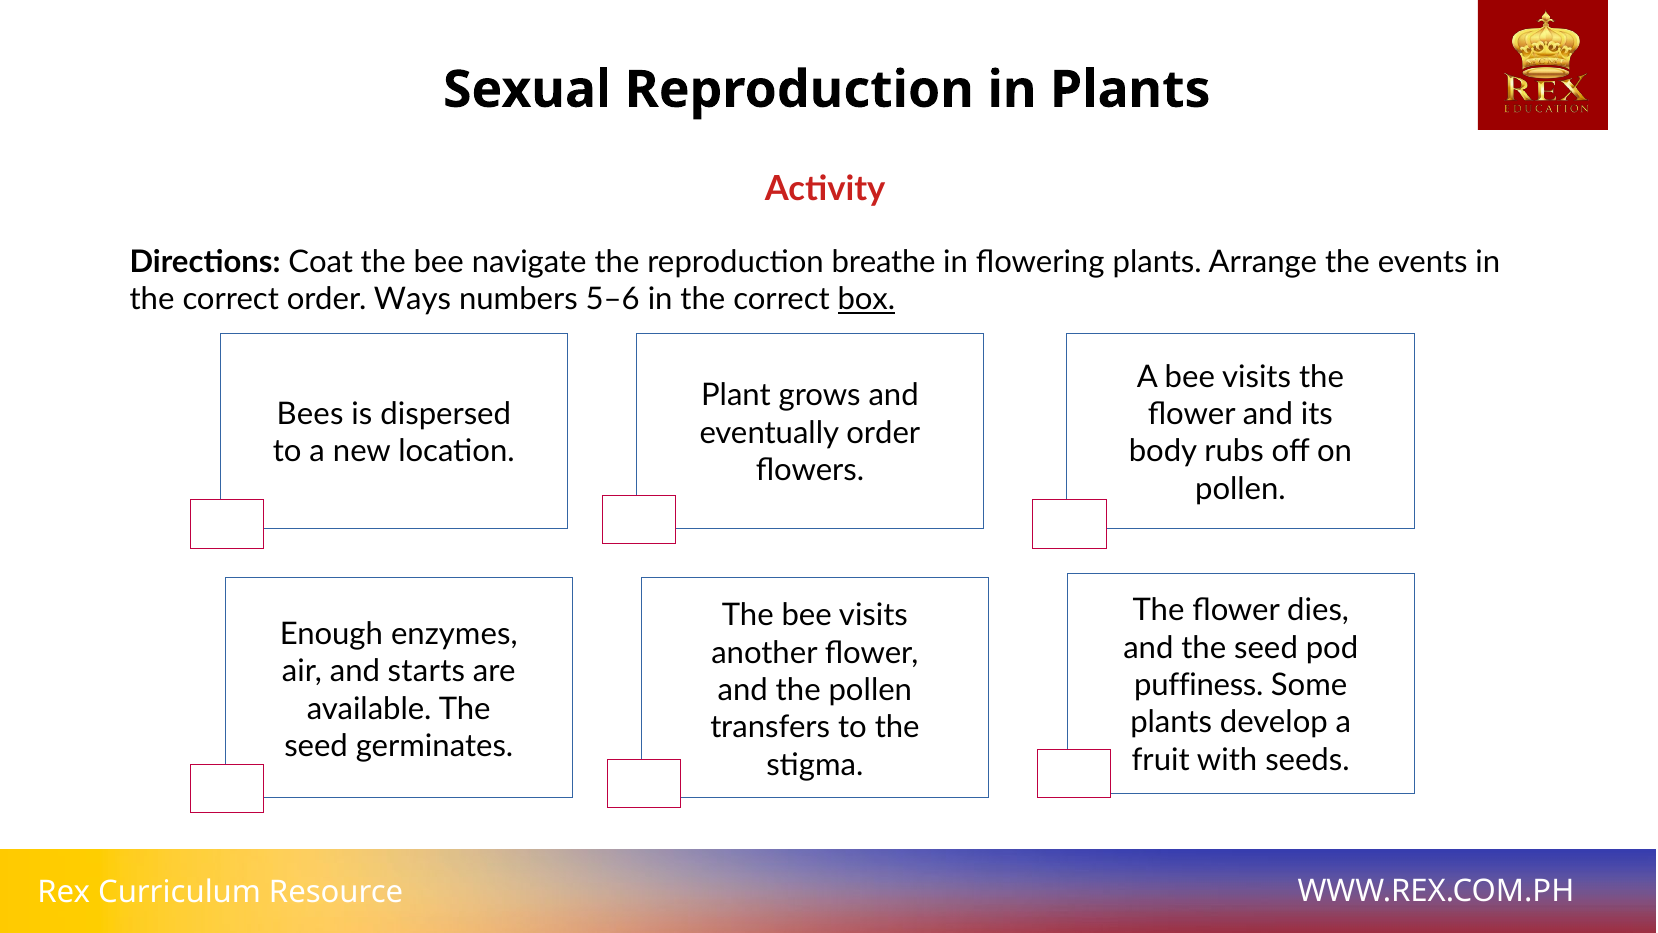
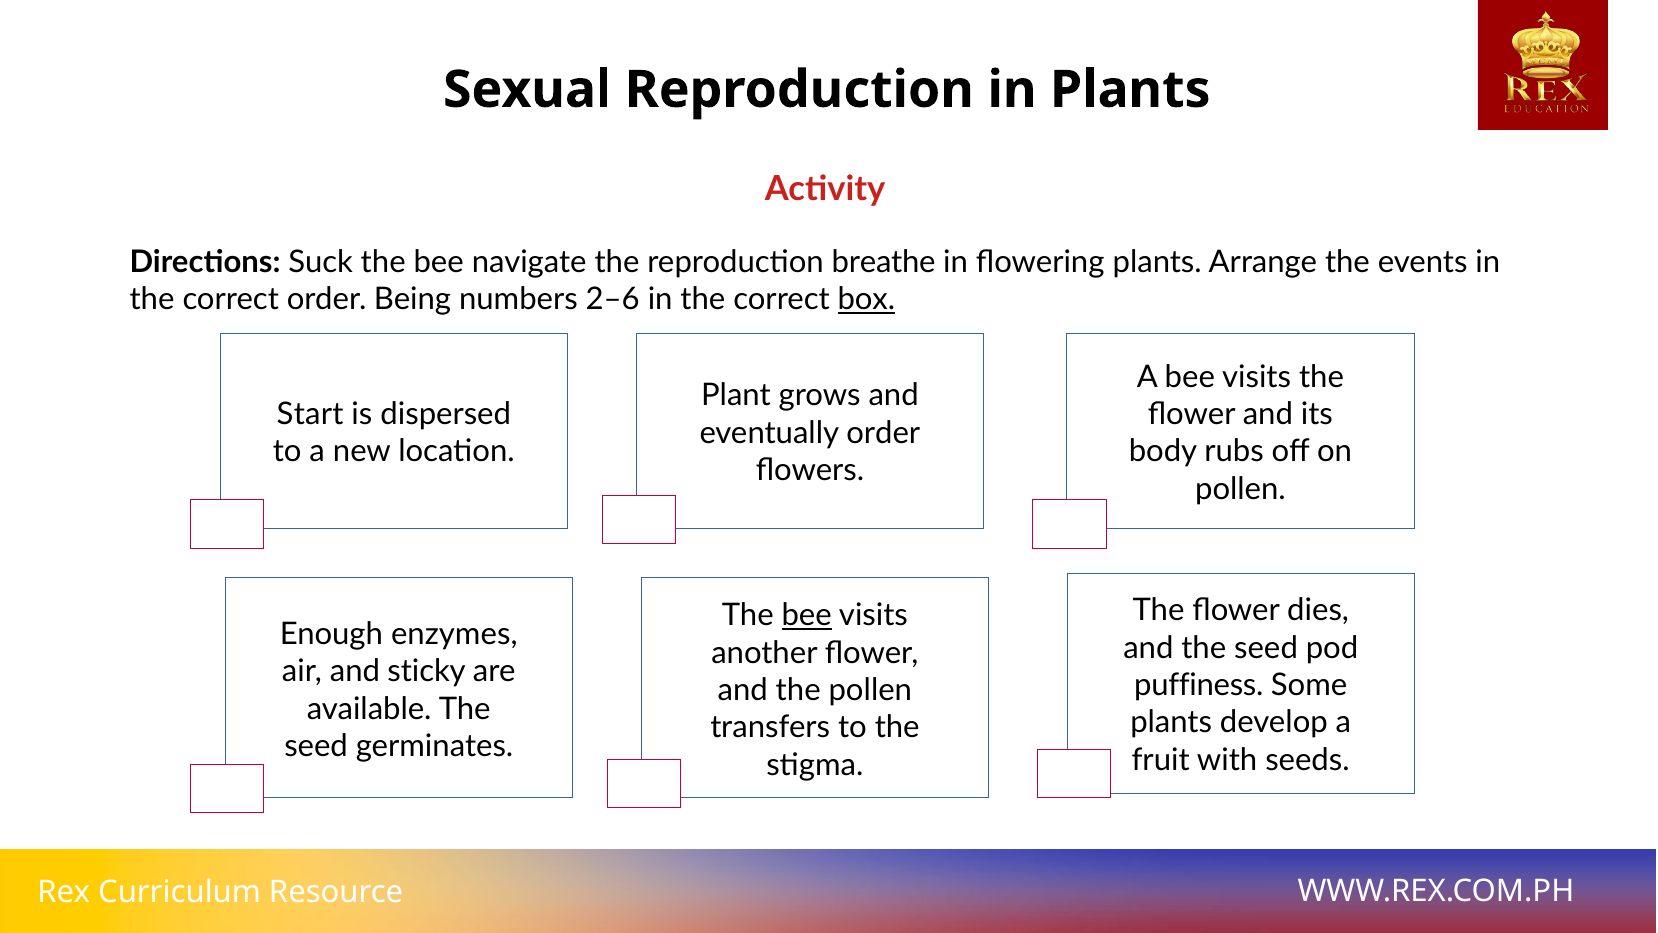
Coat: Coat -> Suck (321, 262)
Ways: Ways -> Being (412, 299)
5–6: 5–6 -> 2–6 (613, 299)
Bees: Bees -> Start (310, 414)
bee underline: none -> present (807, 615)
starts: starts -> sticky (427, 671)
